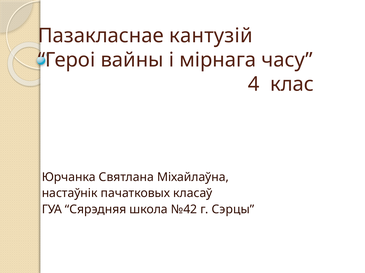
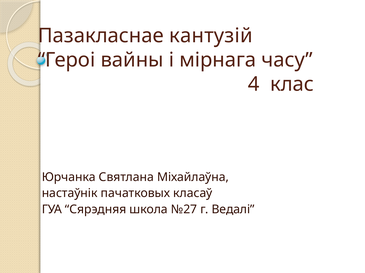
№42: №42 -> №27 (184, 210)
Сэрцы: Сэрцы -> Ведалі (233, 210)
